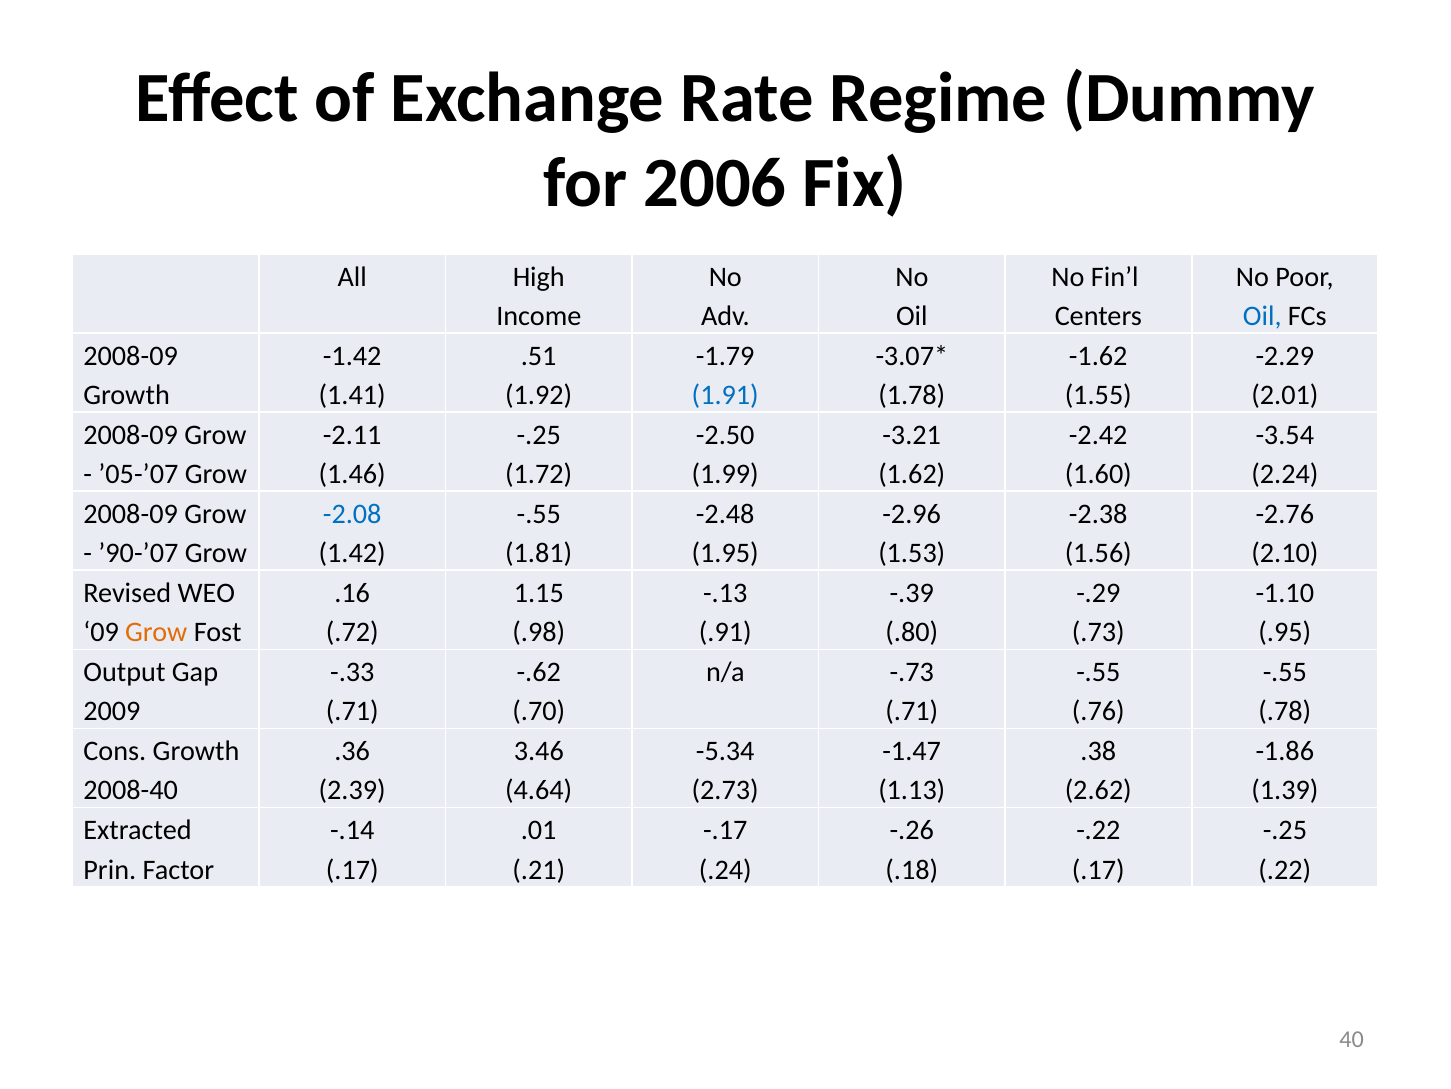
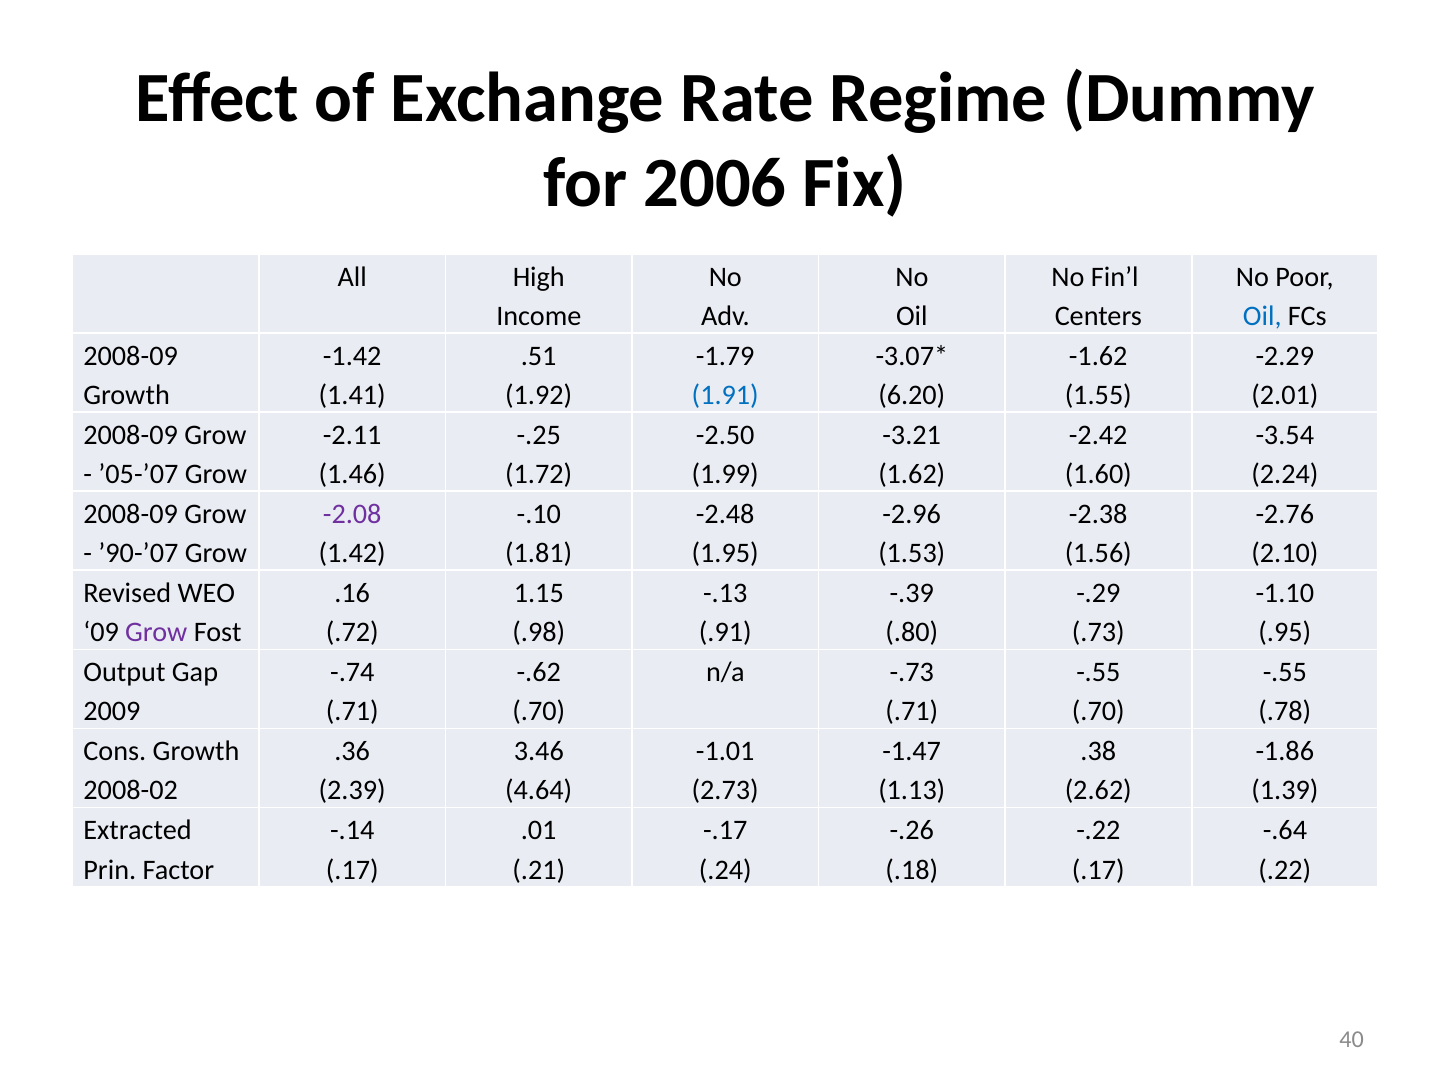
1.78: 1.78 -> 6.20 (912, 395)
-2.08 colour: blue -> purple (352, 514)
-.55: -.55 -> -.10 (539, 514)
Grow colour: orange -> purple (156, 632)
-.33: -.33 -> -.74 (352, 672)
.76: .76 -> .70 (1098, 711)
-5.34: -5.34 -> -1.01 (725, 751)
2008-40: 2008-40 -> 2008-02 (131, 790)
-.25: -.25 -> -.64 (1285, 830)
